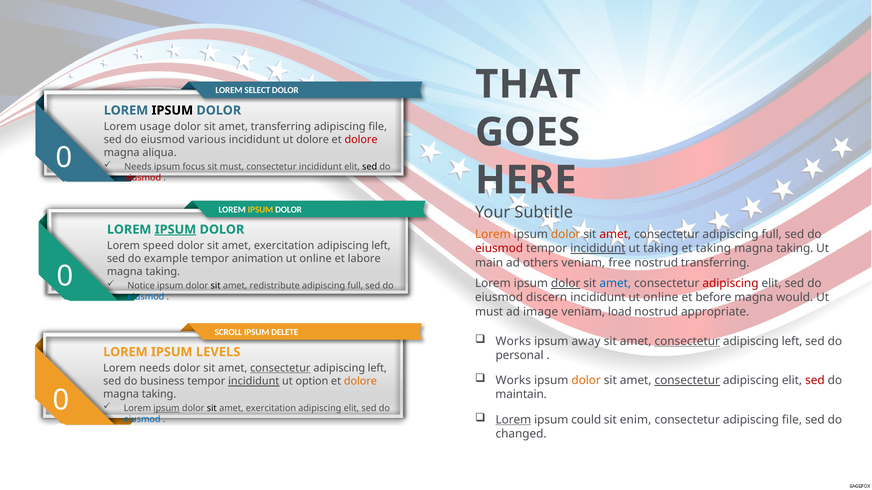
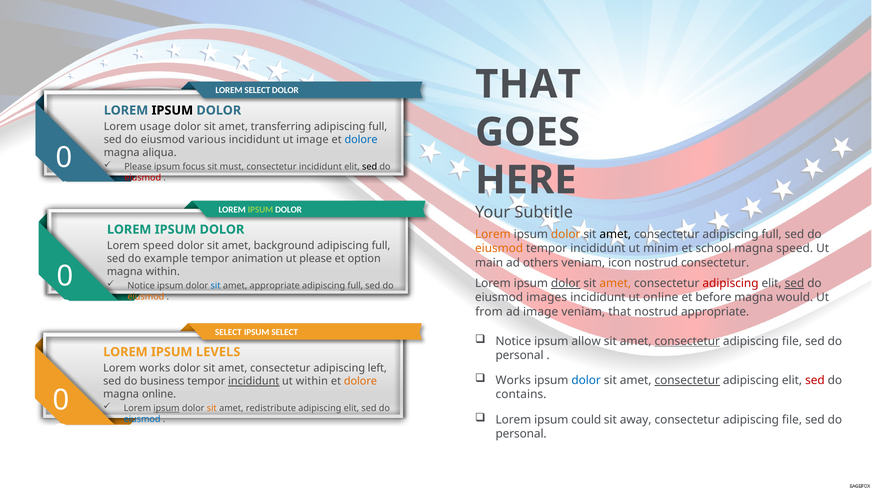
file: file -> full (378, 127)
ut dolore: dolore -> image (312, 140)
dolore colour: red -> blue (361, 140)
Needs: Needs -> Please (138, 167)
IPSUM colour: yellow -> light green (260, 210)
IPSUM underline: present -> none (175, 230)
amet colour: red -> black (615, 235)
exercitation: exercitation -> background (284, 246)
left: left -> full (381, 246)
eiusmod colour: red -> orange (499, 249)
incididunt underline: present -> none (598, 249)
ut taking: taking -> minim (661, 249)
et taking: taking -> school (713, 249)
taking: taking -> speed (795, 249)
online: online -> please (316, 259)
labore: labore -> option (364, 259)
free: free -> icon (620, 263)
nostrud transferring: transferring -> consectetur (715, 263)
taking: taking -> within (163, 272)
amet colour: blue -> orange (615, 284)
sed underline: none -> present (794, 284)
sit colour: black -> blue (216, 286)
amet redistribute: redistribute -> appropriate (275, 286)
discern: discern -> images (547, 298)
eiusmod colour: blue -> orange (146, 297)
must: must -> from (489, 312)
veniam load: load -> that (620, 312)
SCROLL: SCROLL -> SELECT (228, 332)
IPSUM DELETE: DELETE -> SELECT (285, 332)
Works: Works -> Notice (513, 342)
away: away -> allow (586, 342)
left: left -> file (792, 342)
needs: needs -> works (155, 369)
consectetur underline: present -> none (280, 369)
dolor colour: orange -> blue (586, 381)
ut option: option -> within (312, 382)
taking: taking -> online (159, 395)
maintain: maintain -> contains (521, 395)
sit colour: black -> orange (212, 409)
exercitation: exercitation -> redistribute (271, 409)
Lorem underline: present -> none (513, 420)
enim: enim -> away (636, 420)
changed: changed -> personal (521, 434)
